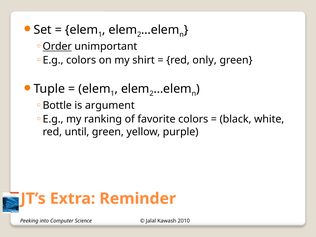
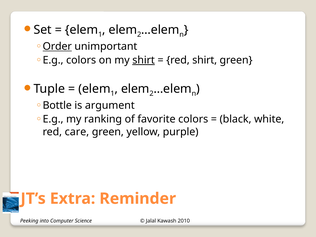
shirt underline: none -> present (144, 60)
red only: only -> shirt (205, 60)
until: until -> care (77, 132)
